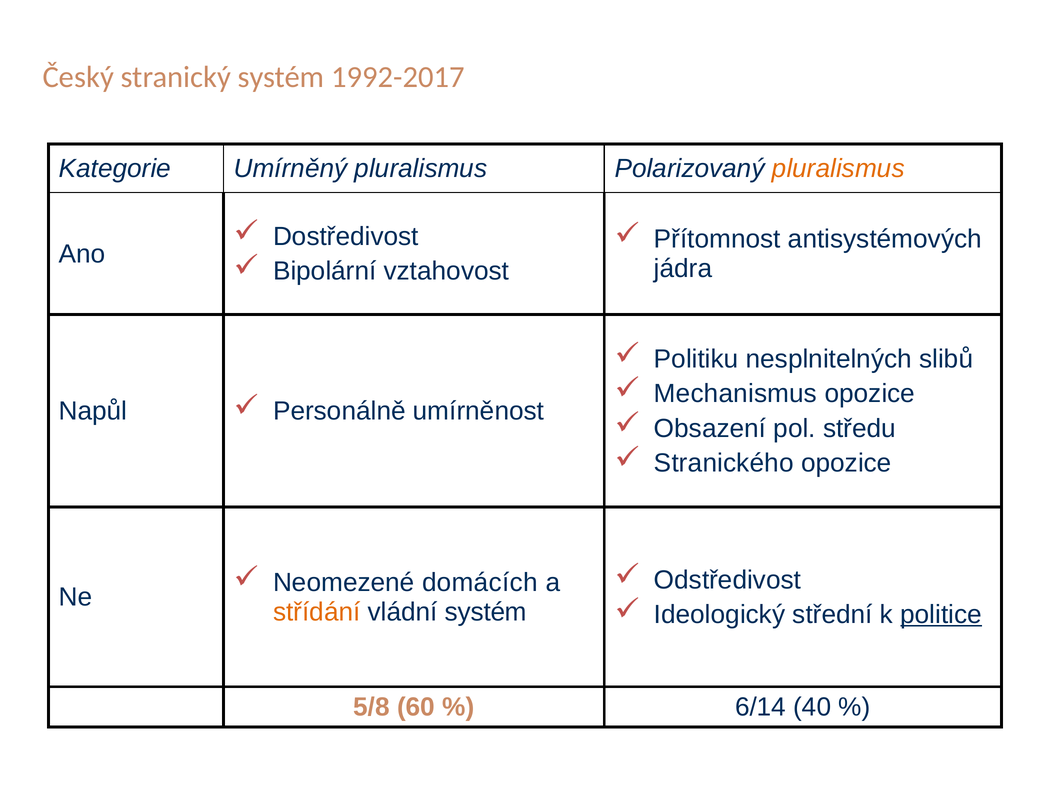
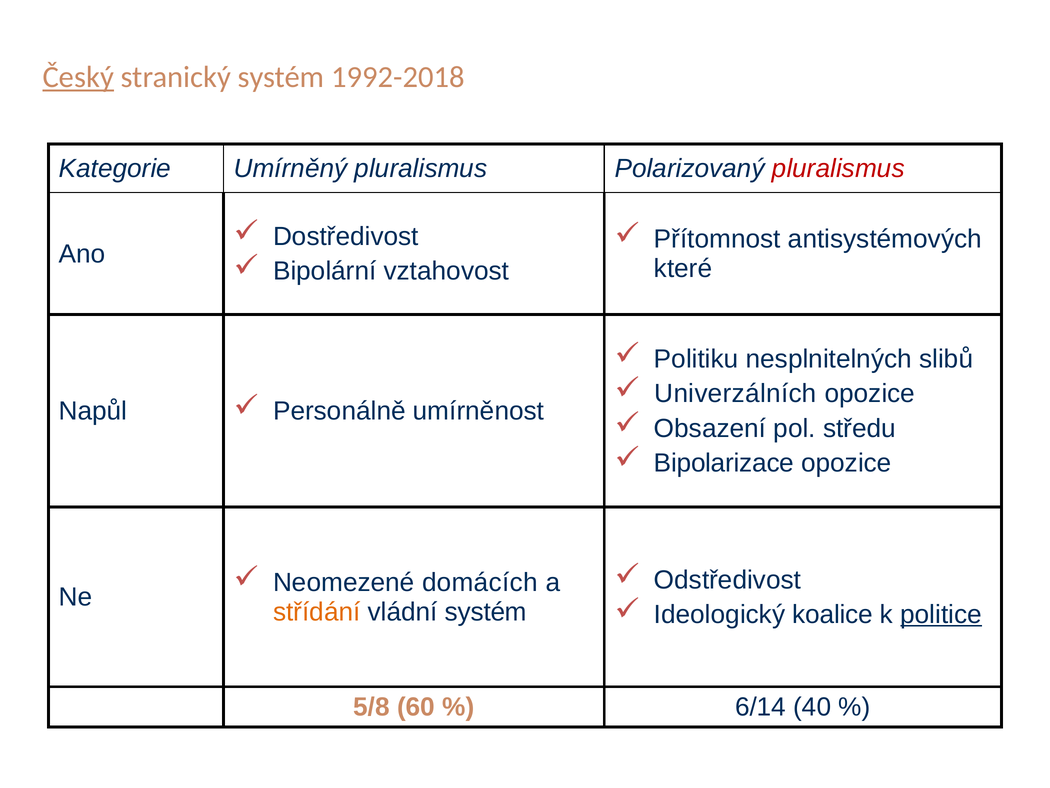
Český underline: none -> present (78, 77)
1992-2017: 1992-2017 -> 1992-2018 (398, 77)
pluralismus colour: orange -> red (838, 169)
jádra: jádra -> které (683, 269)
Mechanismus: Mechanismus -> Univerzálních (735, 394)
Stranického: Stranického -> Bipolarizace (724, 463)
střední: střední -> koalice (833, 614)
